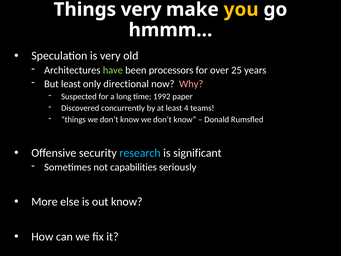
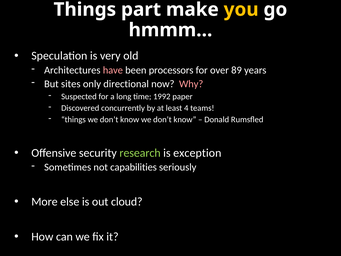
Things very: very -> part (141, 10)
have colour: light green -> pink (113, 70)
25: 25 -> 89 (237, 70)
But least: least -> sites (71, 84)
research colour: light blue -> light green (140, 153)
significant: significant -> exception (197, 153)
out know: know -> cloud (127, 201)
